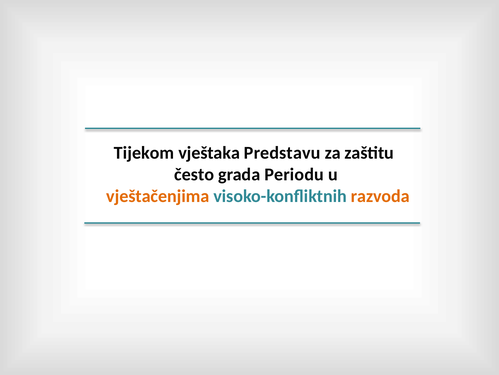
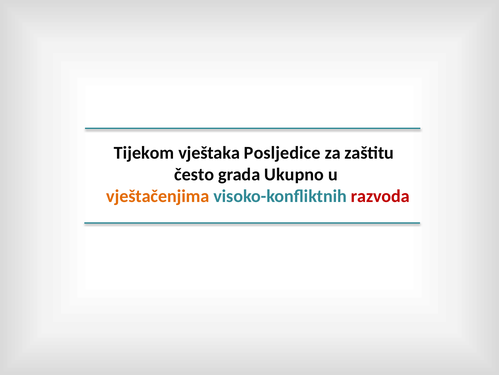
Predstavu: Predstavu -> Posljedice (282, 153)
Periodu: Periodu -> Ukupno (294, 174)
razvoda colour: orange -> red (380, 196)
